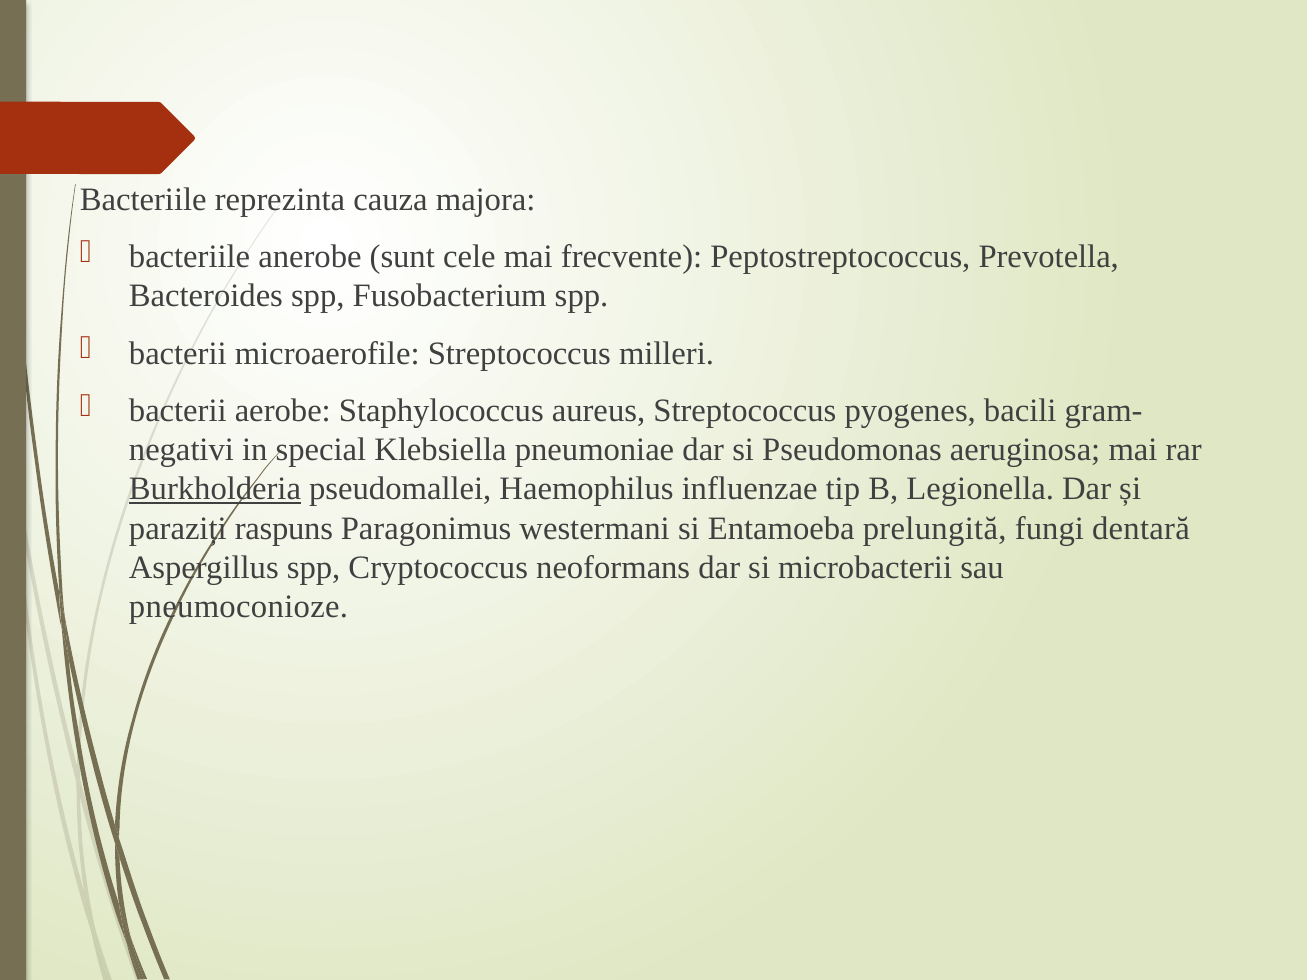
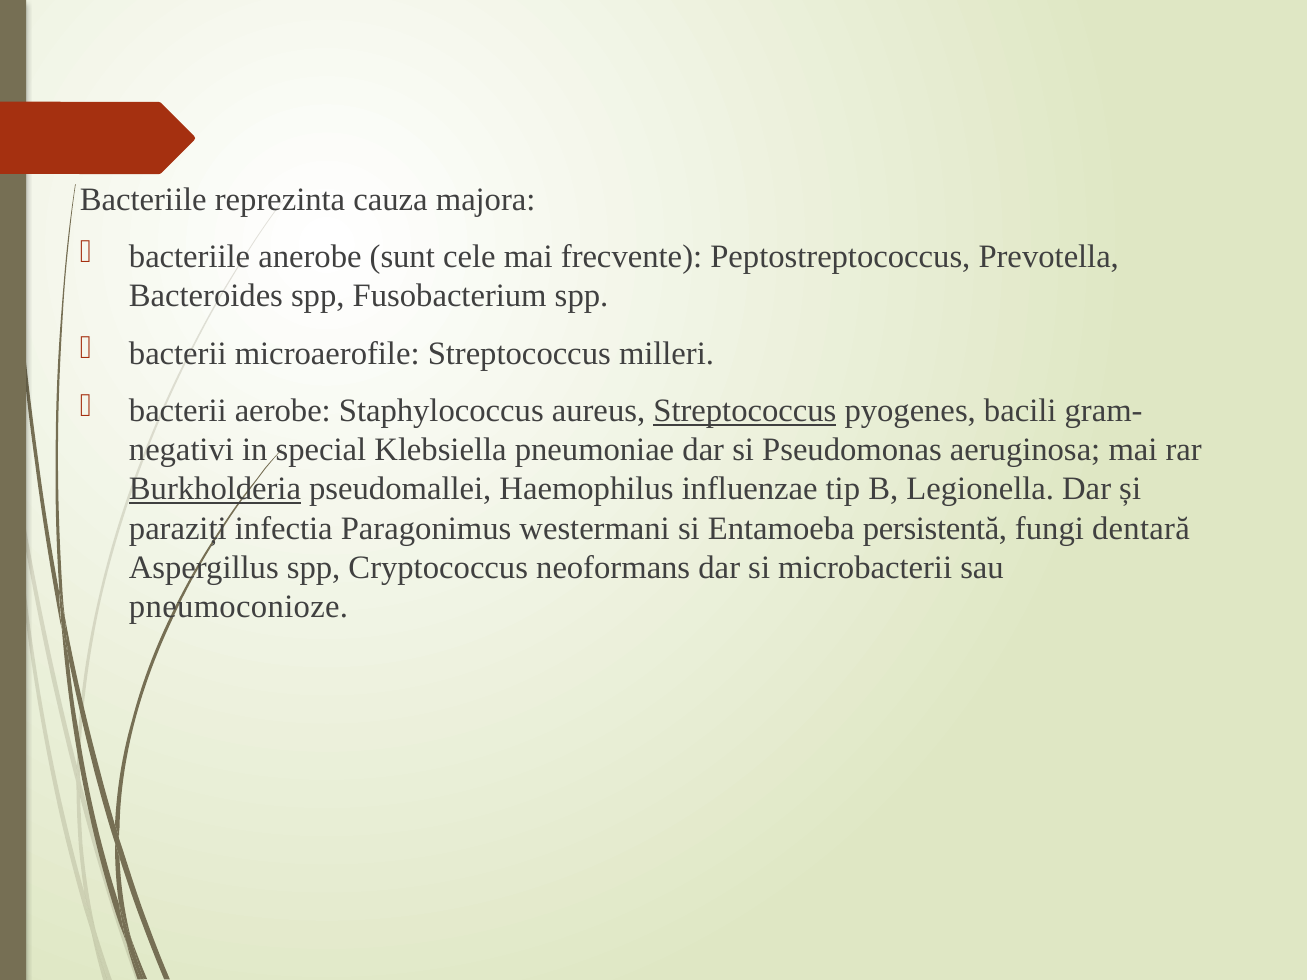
Streptococcus underline: none -> present (745, 411)
raspuns: raspuns -> infectia (284, 528)
prelungită: prelungită -> persistentă (935, 528)
